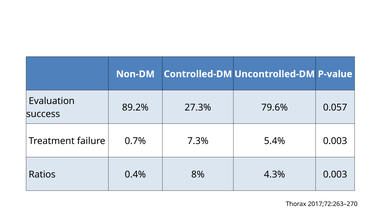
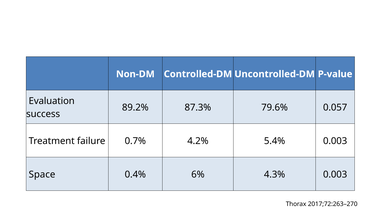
27.3%: 27.3% -> 87.3% (198, 107)
7.3%: 7.3% -> 4.2% (198, 141)
Ratios: Ratios -> Space (42, 174)
8%: 8% -> 6% (198, 174)
